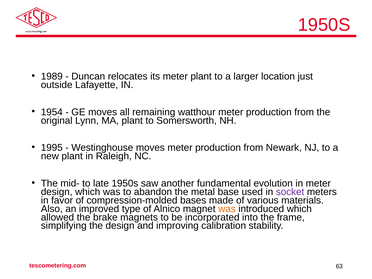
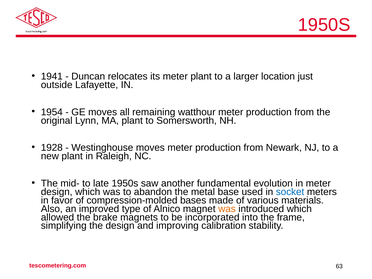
1989: 1989 -> 1941 (52, 76)
1995: 1995 -> 1928 (52, 148)
socket colour: purple -> blue (290, 192)
